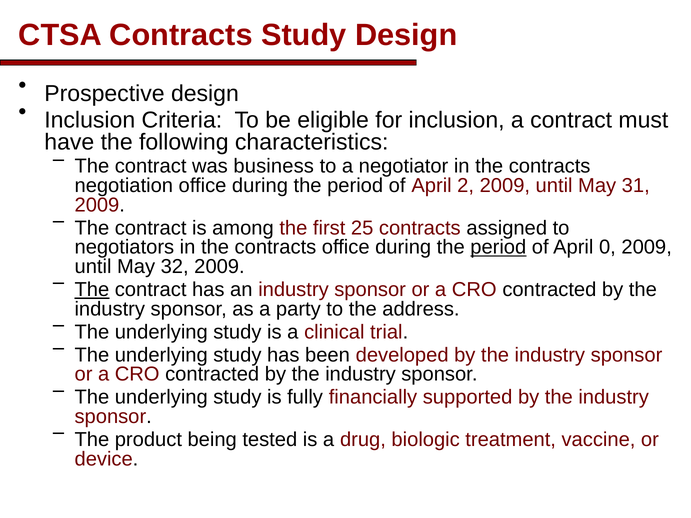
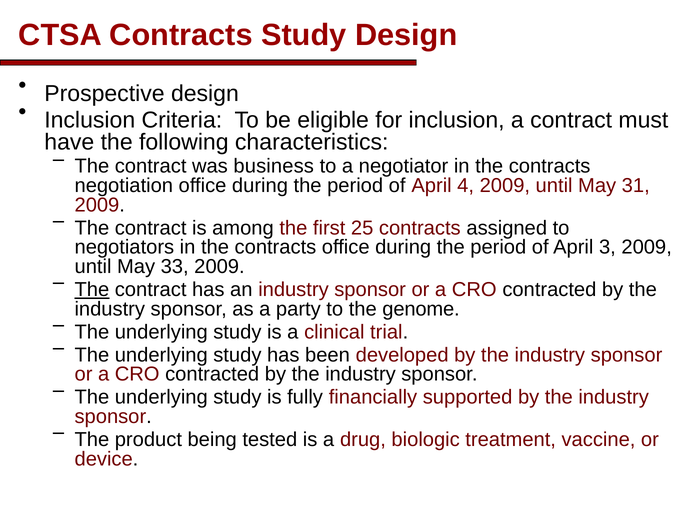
2: 2 -> 4 (466, 186)
period underline: present -> none (498, 247)
0: 0 -> 3 (607, 247)
32: 32 -> 33 (175, 267)
address: address -> genome (421, 309)
